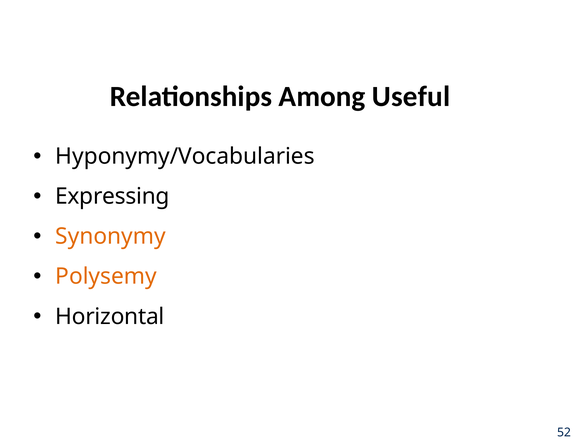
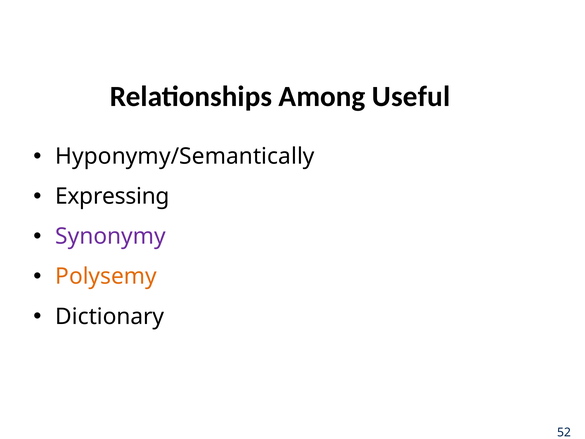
Hyponymy/Vocabularies: Hyponymy/Vocabularies -> Hyponymy/Semantically (185, 156)
Synonymy colour: orange -> purple (110, 236)
Horizontal: Horizontal -> Dictionary (110, 316)
